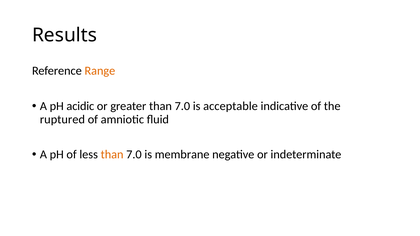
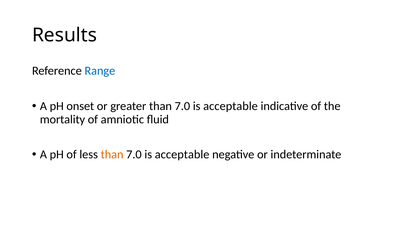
Range colour: orange -> blue (100, 71)
acidic: acidic -> onset (80, 106)
ruptured: ruptured -> mortality (62, 119)
membrane: membrane -> acceptable (182, 155)
